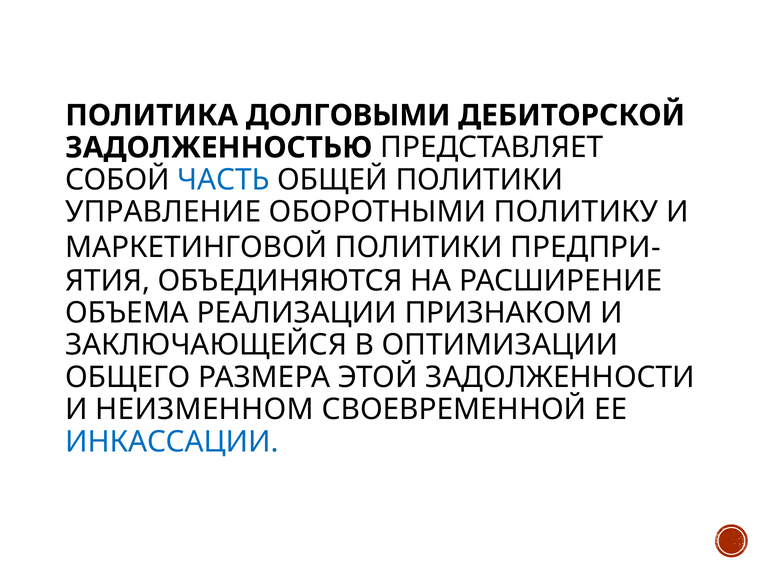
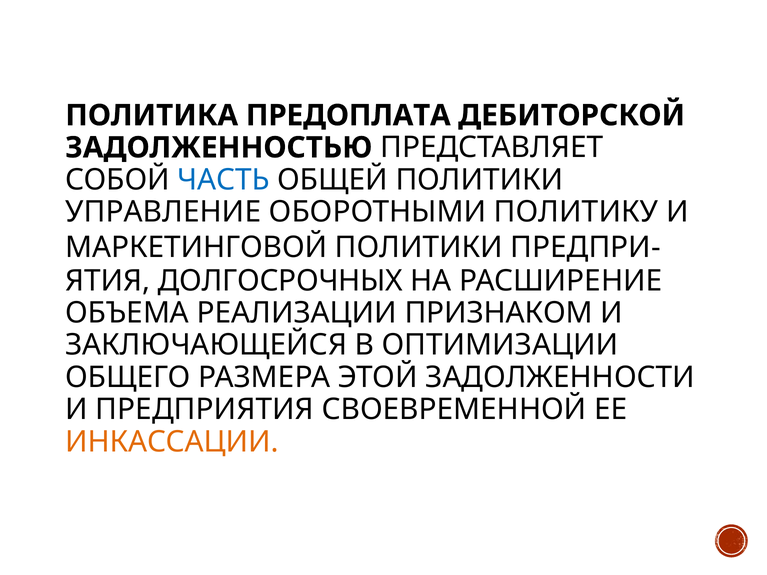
ДОЛГОВЫМИ: ДОЛГОВЫМИ -> ПРЕДОПЛАТА (348, 115)
ОБЪЕДИНЯЮТСЯ: ОБЪЕДИНЯЮТСЯ -> ДОЛГОСРОЧНЫХ (280, 281)
НЕИЗМЕННОМ: НЕИЗМЕННОМ -> ПРЕДПРИЯТИЯ (205, 410)
ИНКАССАЦИИ colour: blue -> orange (172, 442)
